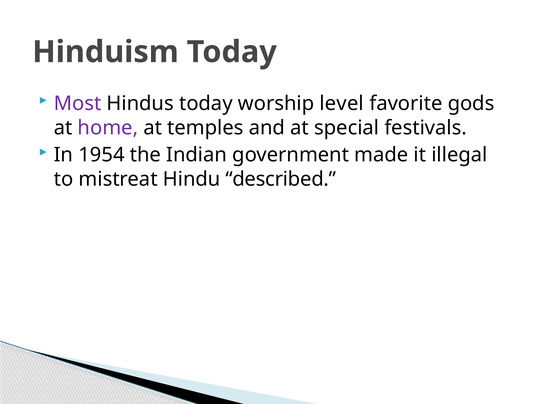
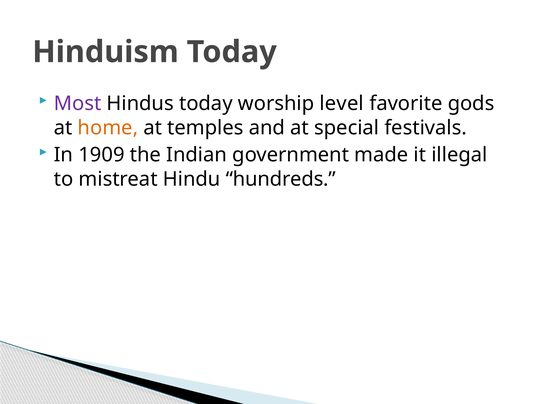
home colour: purple -> orange (108, 128)
1954: 1954 -> 1909 (101, 155)
described: described -> hundreds (281, 179)
